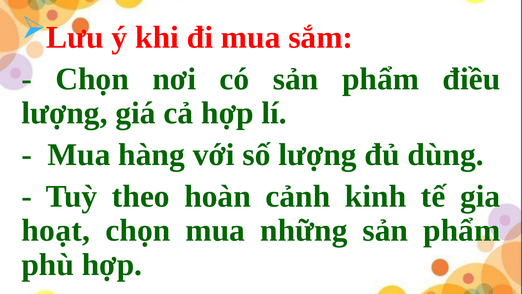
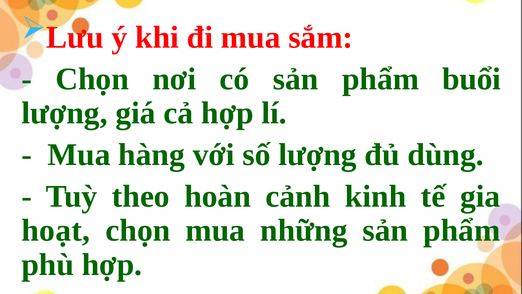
điều: điều -> buổi (472, 79)
